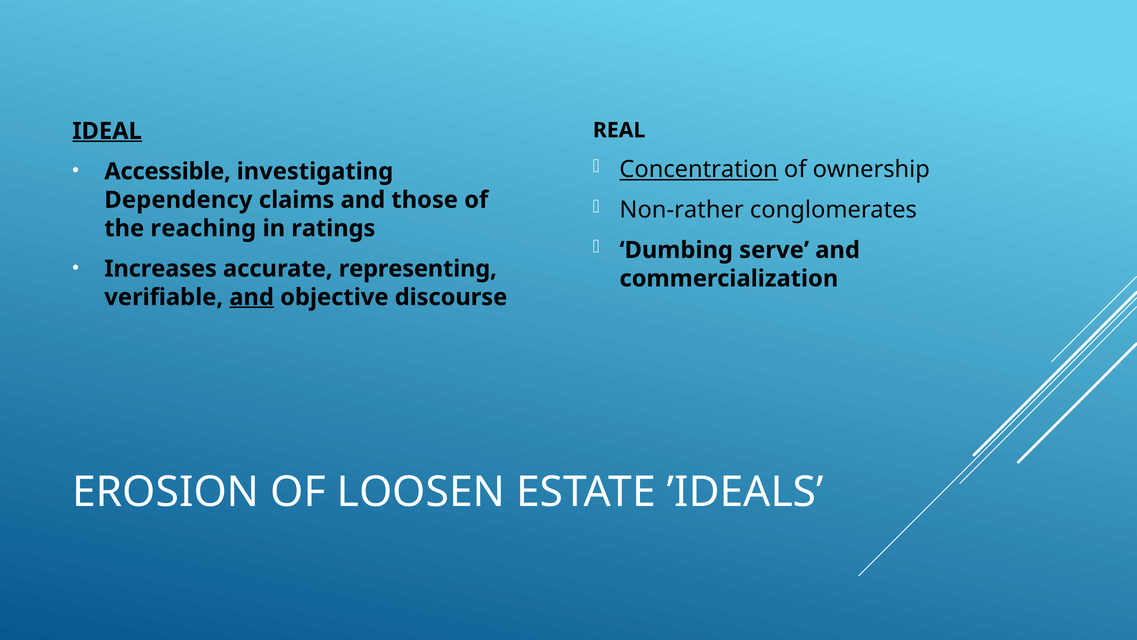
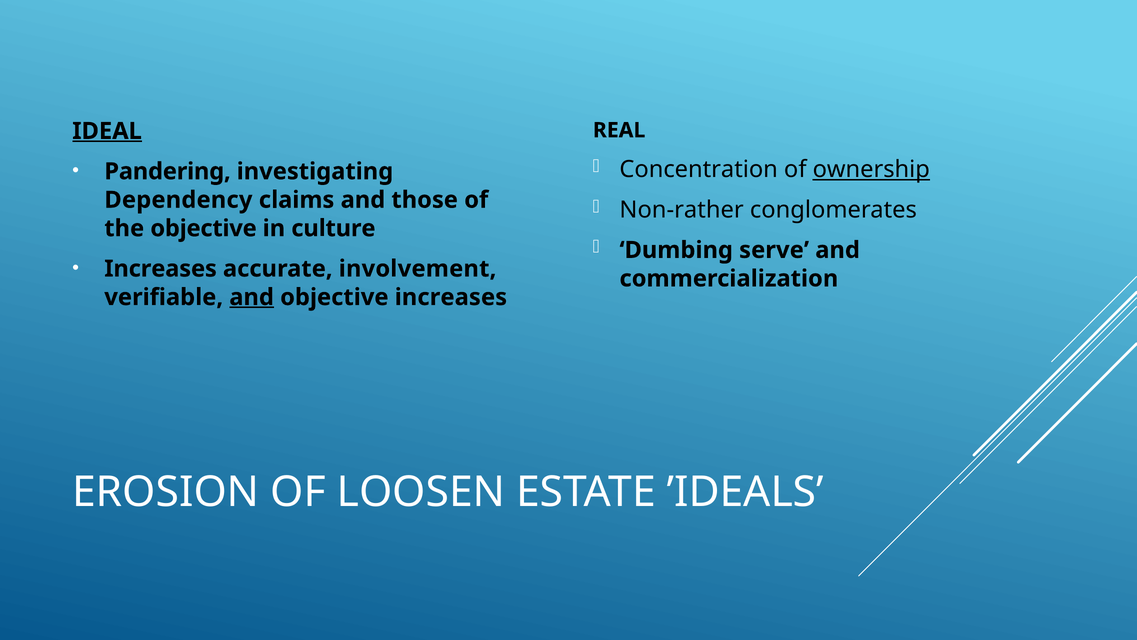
Concentration underline: present -> none (699, 169)
ownership underline: none -> present (871, 169)
Accessible: Accessible -> Pandering (168, 171)
the reaching: reaching -> objective (204, 228)
ratings: ratings -> culture (333, 228)
representing: representing -> involvement (418, 269)
objective discourse: discourse -> increases (451, 297)
